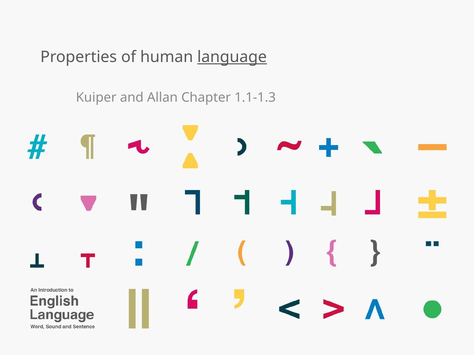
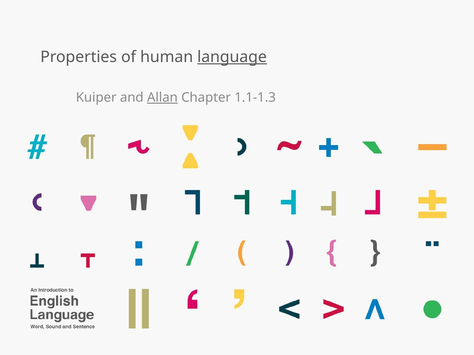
Allan underline: none -> present (162, 98)
